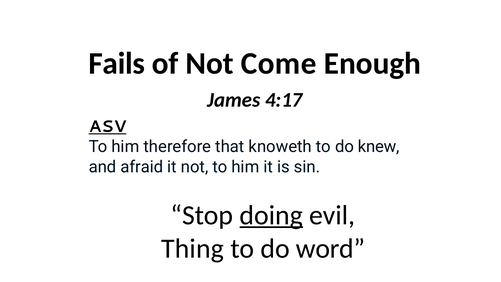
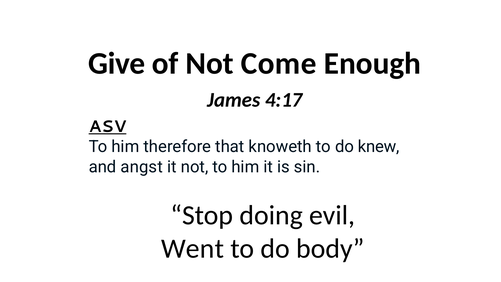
Fails: Fails -> Give (117, 64)
afraid: afraid -> angst (142, 167)
doing underline: present -> none (271, 215)
Thing: Thing -> Went (193, 249)
word: word -> body (330, 249)
